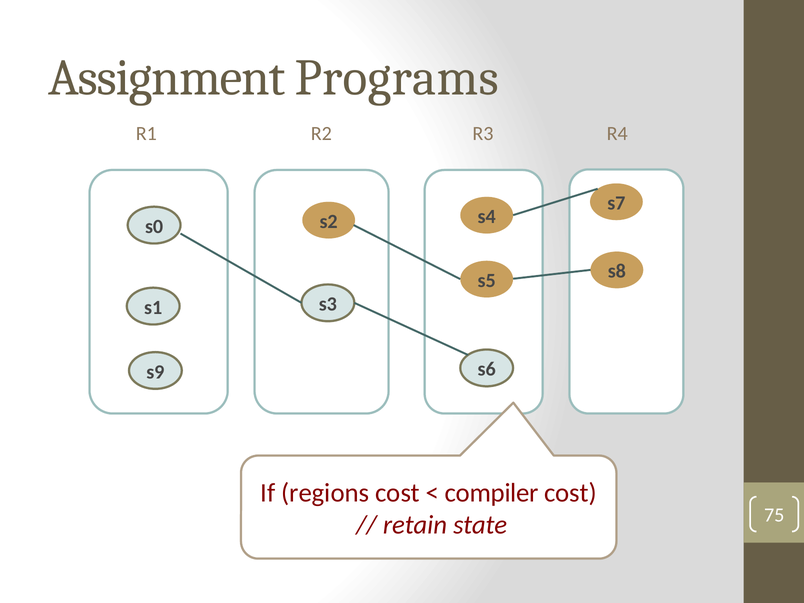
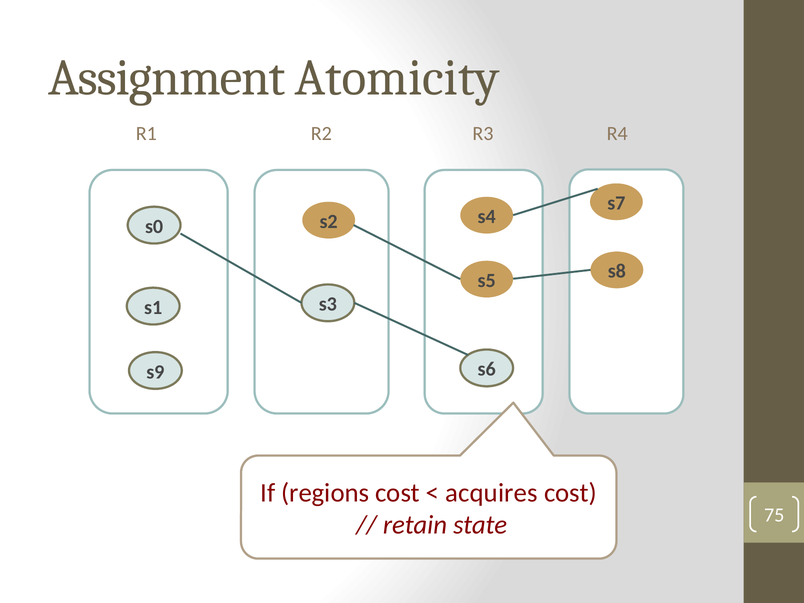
Programs: Programs -> Atomicity (397, 78)
compiler: compiler -> acquires (492, 493)
